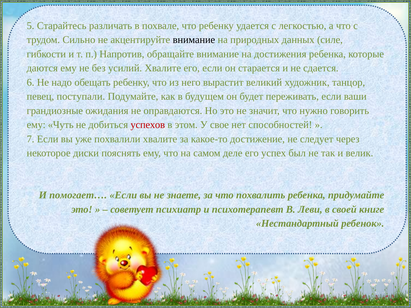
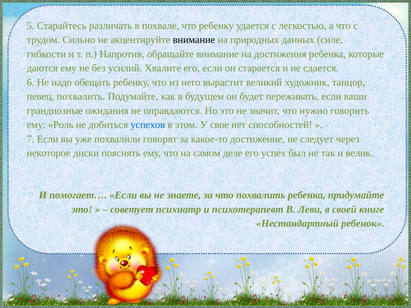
певец поступали: поступали -> похвалить (81, 97)
Чуть: Чуть -> Роль (61, 125)
успехов colour: red -> blue (148, 125)
похвалили хвалите: хвалите -> говорят (160, 139)
